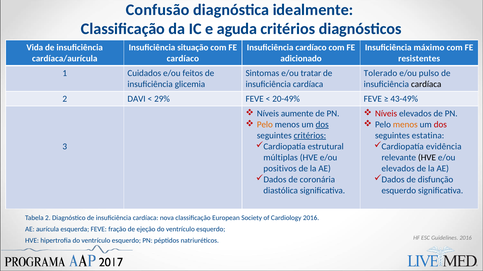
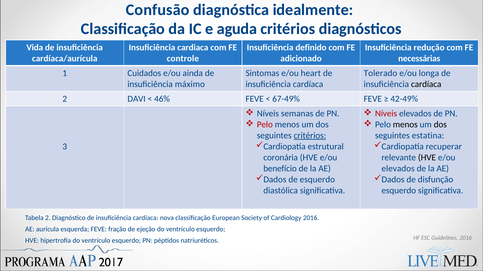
situação: situação -> cardiaca (193, 48)
Insuficiência cardíaco: cardíaco -> definido (311, 48)
máximo: máximo -> redução (429, 48)
cardíaco: cardíaco -> controle (183, 59)
resistentes: resistentes -> necessárias (419, 59)
feitos: feitos -> ainda (193, 73)
tratar: tratar -> heart (311, 73)
pulso: pulso -> longa (429, 73)
glicemia: glicemia -> máximo (190, 84)
29%: 29% -> 46% (162, 99)
20-49%: 20-49% -> 67-49% (286, 99)
43-49%: 43-49% -> 42-49% (404, 99)
aumente: aumente -> semanas (297, 114)
Pelo colour: orange -> red (265, 125)
dos underline: present -> none (322, 125)
menos colour: orange -> black (405, 125)
dos colour: red -> black (440, 125)
evidência: evidência -> recuperar (444, 147)
múltiplas: múltiplas -> coronária (281, 158)
positivos: positivos -> benefício (280, 169)
de coronária: coronária -> esquerdo (317, 180)
